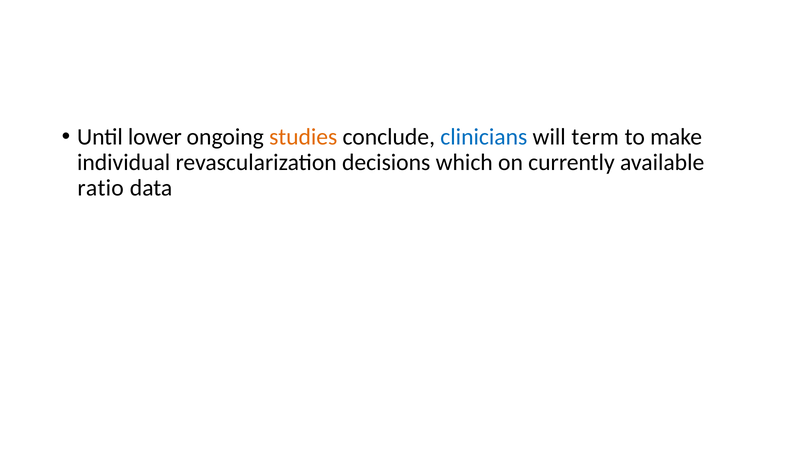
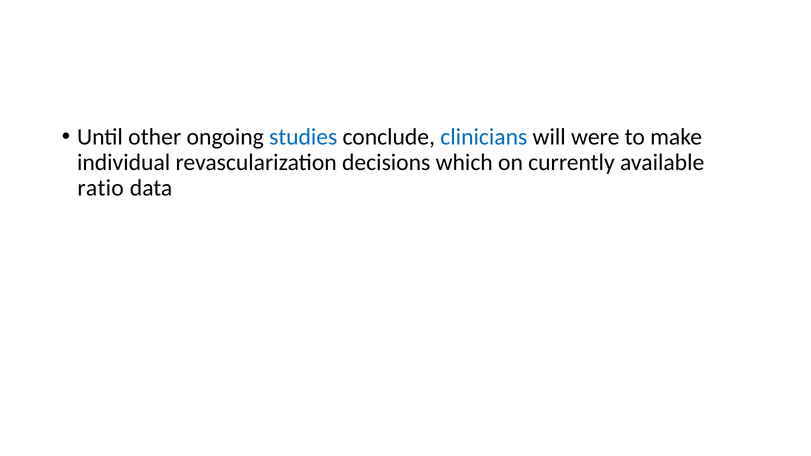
lower: lower -> other (155, 137)
studies colour: orange -> blue (303, 137)
term: term -> were (595, 137)
